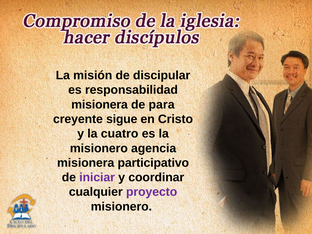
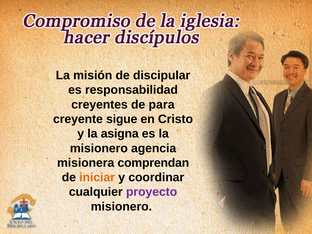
misionera: misionera -> creyentes (99, 105)
cuatro: cuatro -> asigna (120, 134)
participativo: participativo -> comprendan (153, 163)
iniciar colour: purple -> orange (97, 177)
